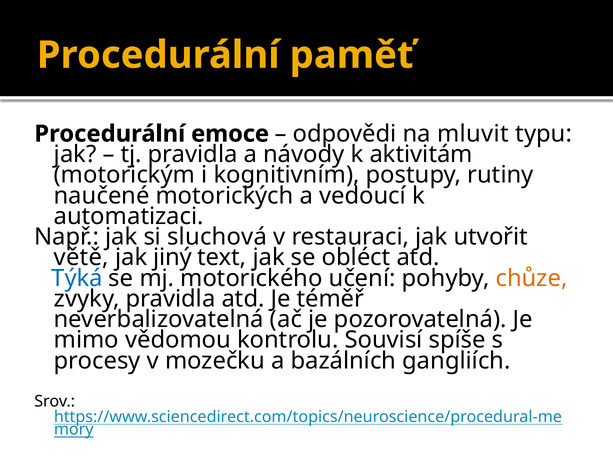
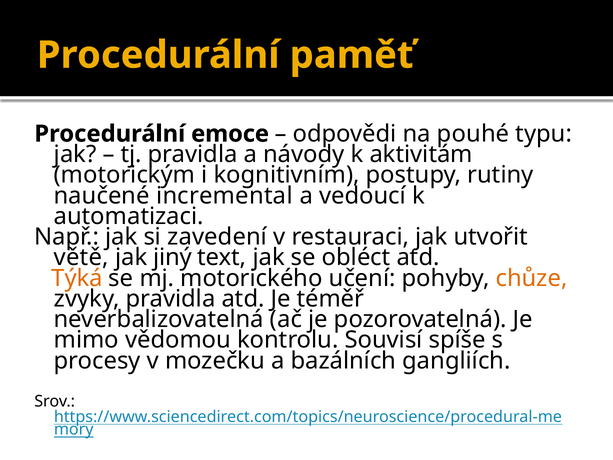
mluvit: mluvit -> pouhé (473, 134)
motorických: motorických -> incremental (224, 196)
sluchová: sluchová -> zavedení (217, 237)
Týká colour: blue -> orange (77, 278)
